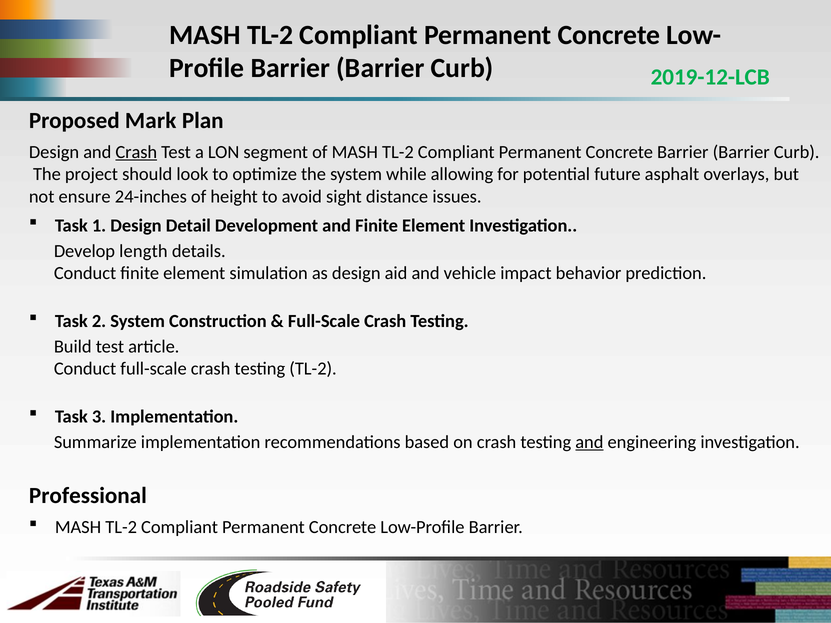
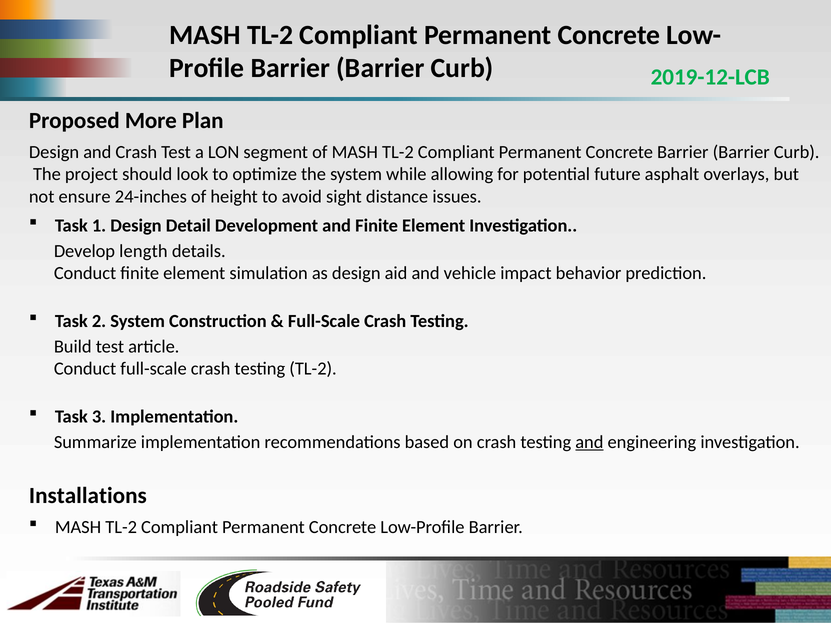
Mark: Mark -> More (151, 121)
Crash underline: present -> none (136, 152)
Professional: Professional -> Installations (88, 496)
